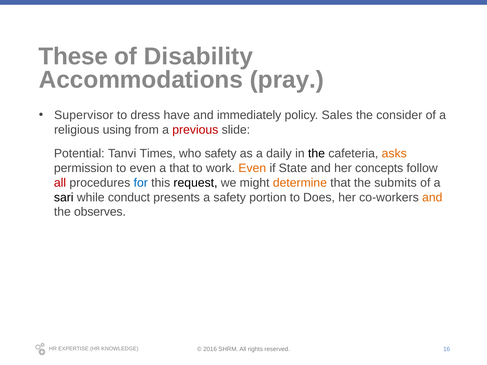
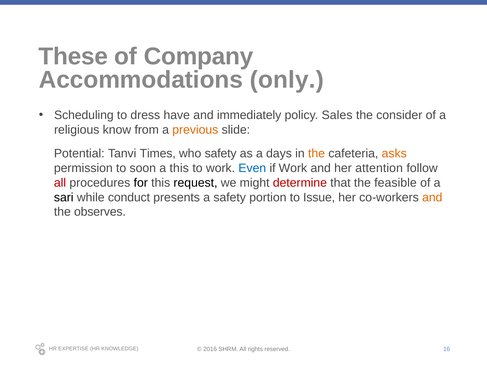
Disability: Disability -> Company (199, 56)
pray: pray -> only (287, 80)
Supervisor: Supervisor -> Scheduling (84, 115)
using: using -> know (117, 130)
previous colour: red -> orange (195, 130)
daily: daily -> days (279, 154)
the colour: black -> orange (317, 154)
to even: even -> soon (143, 168)
a that: that -> this (179, 168)
Even colour: orange -> blue (252, 168)
if State: State -> Work (293, 168)
concepts: concepts -> attention (379, 168)
for colour: blue -> black (141, 183)
determine colour: orange -> red (300, 183)
submits: submits -> feasible (396, 183)
Does: Does -> Issue (319, 197)
